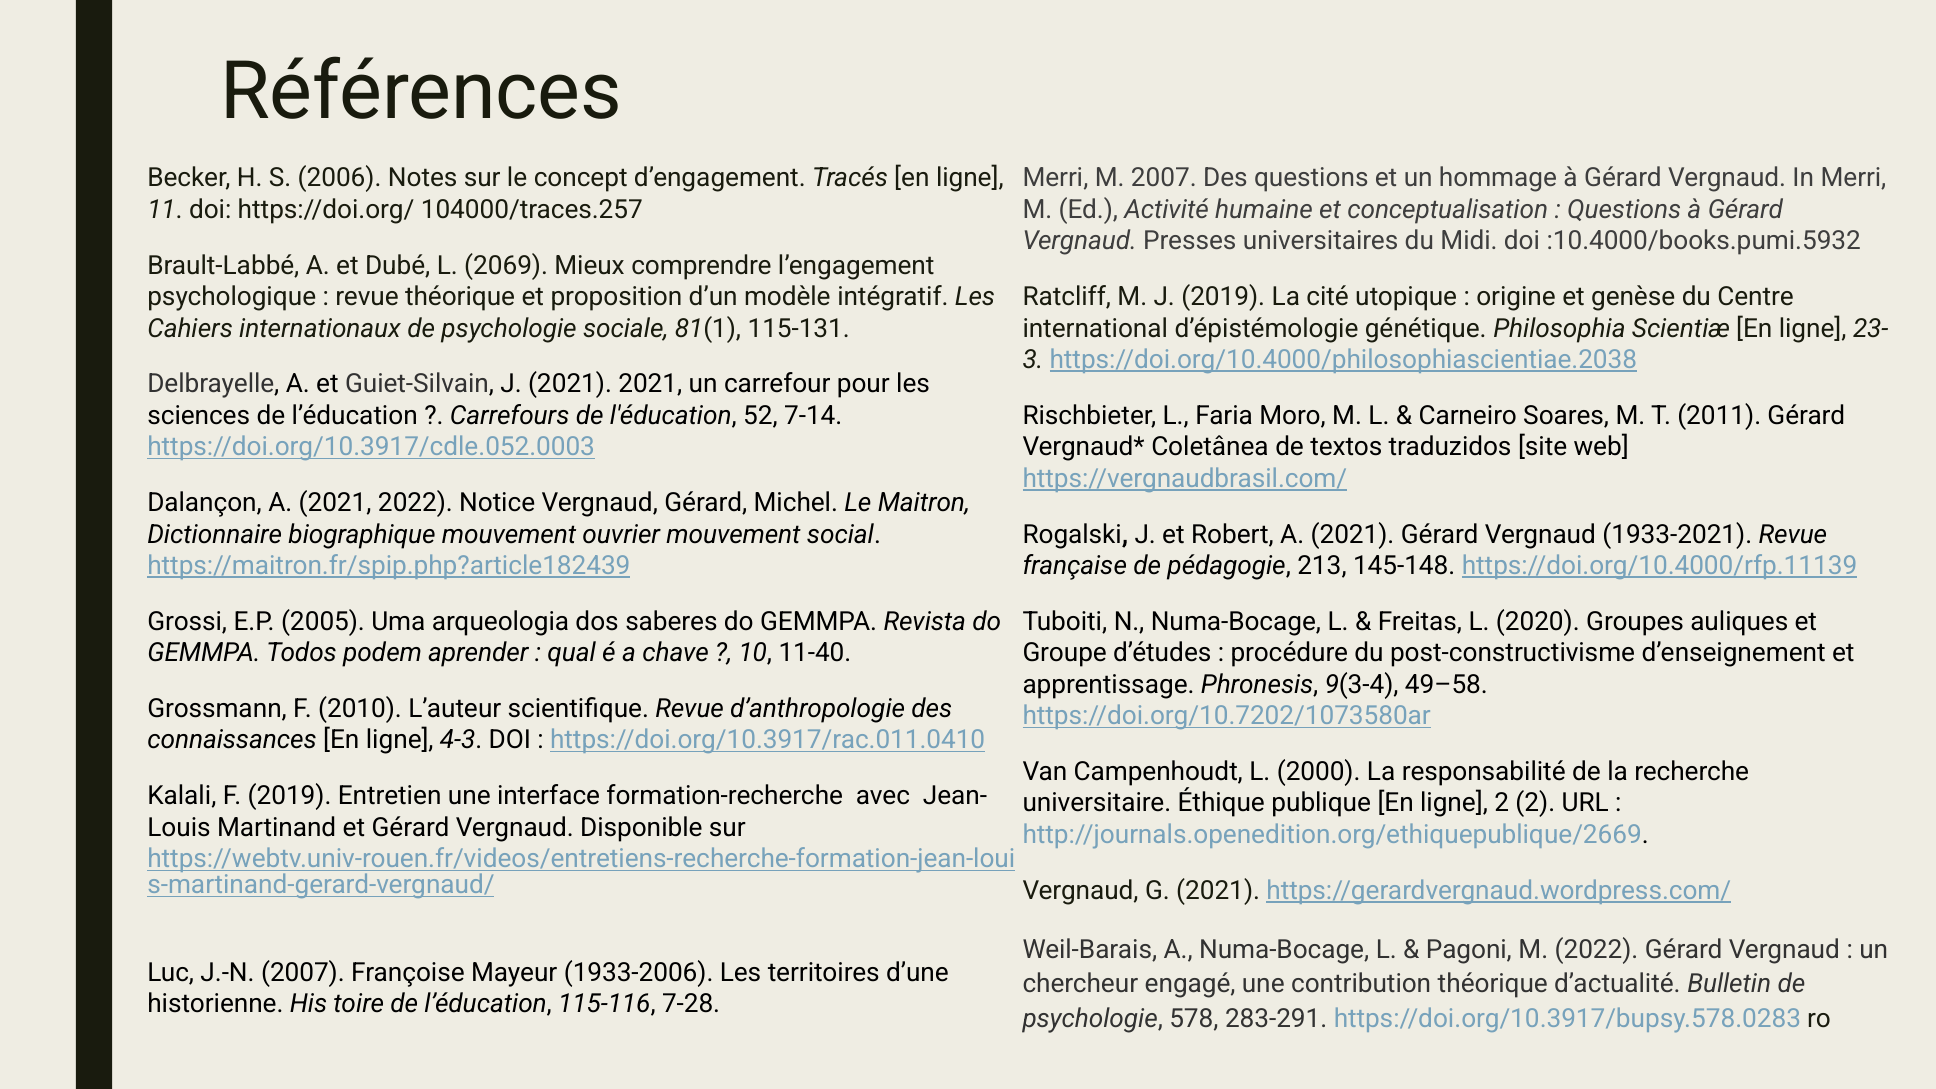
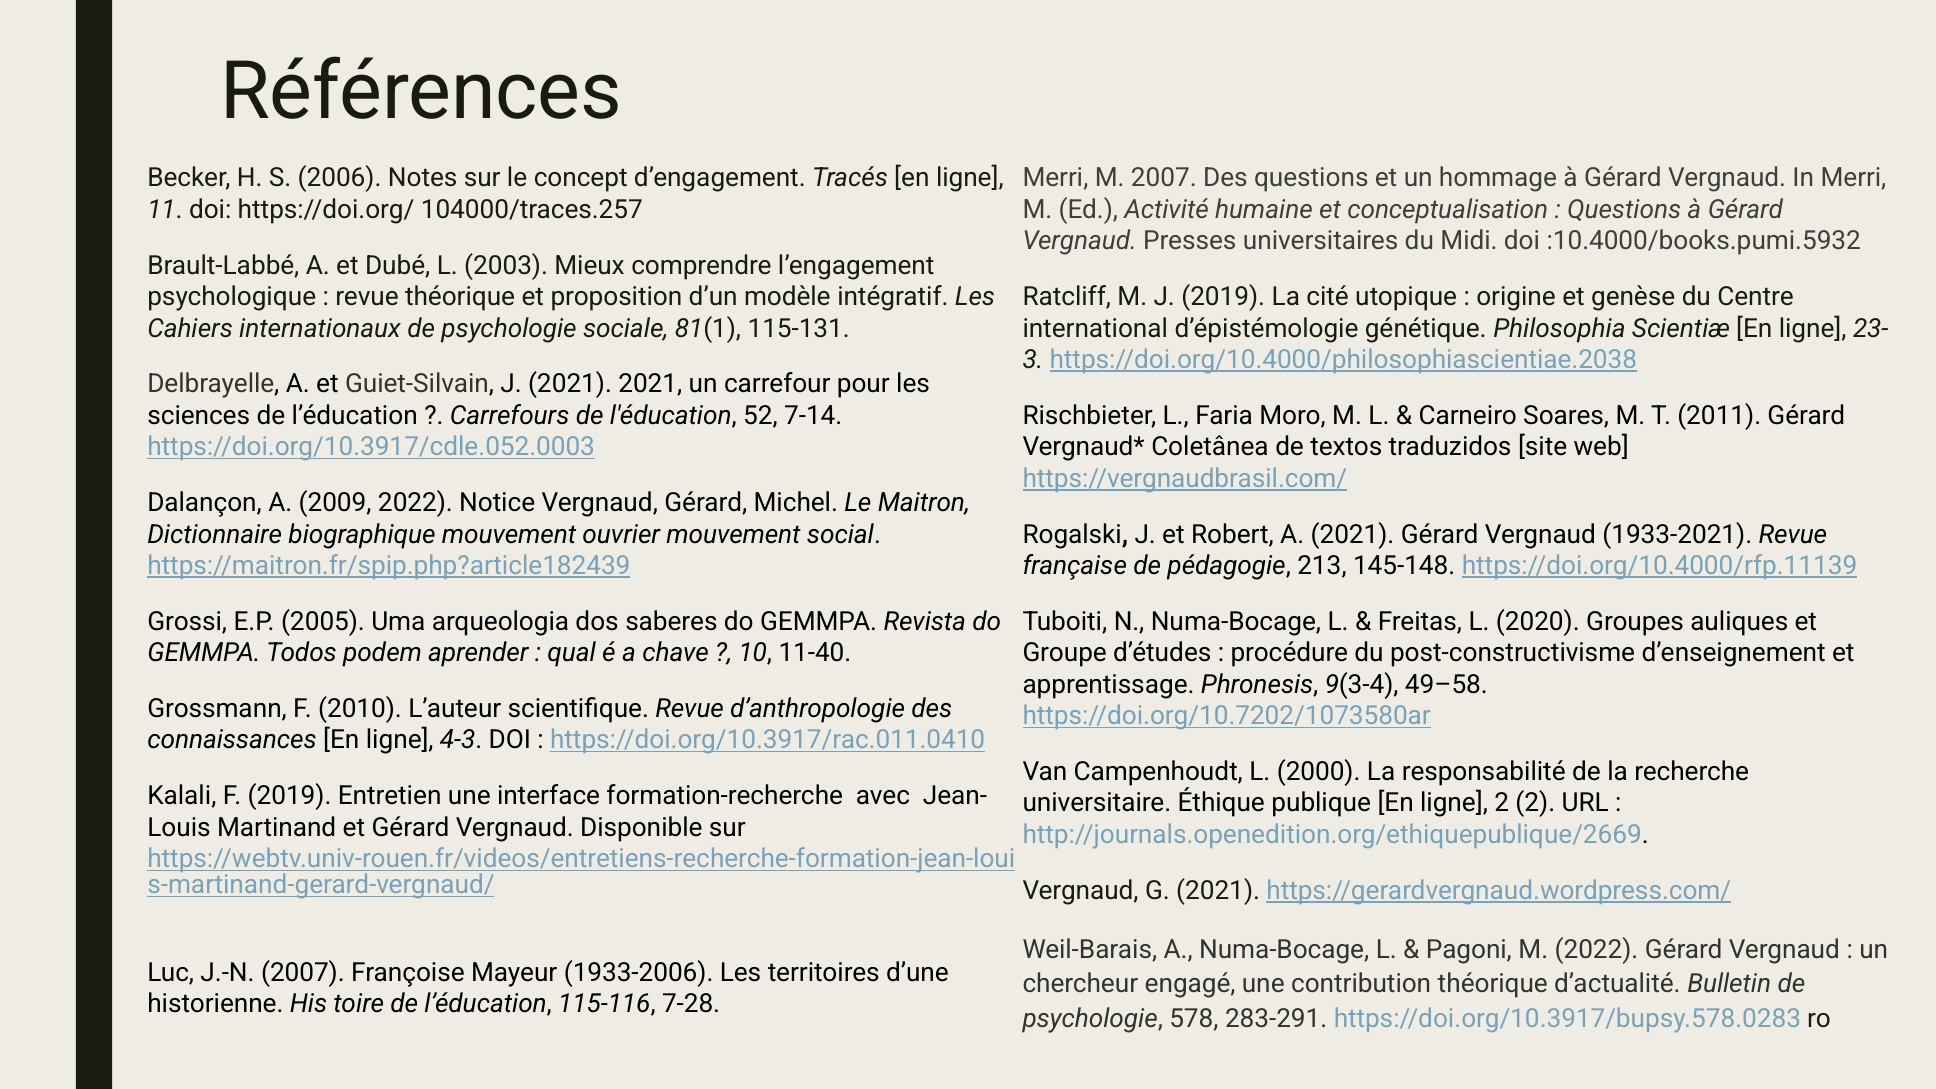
2069: 2069 -> 2003 (506, 265)
Dalançon A 2021: 2021 -> 2009 (335, 503)
